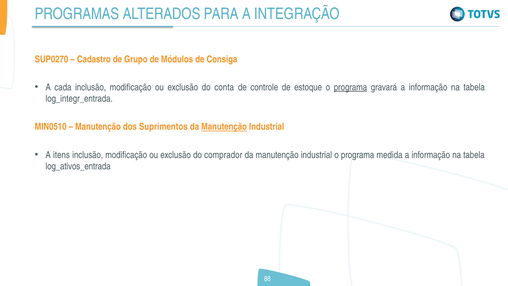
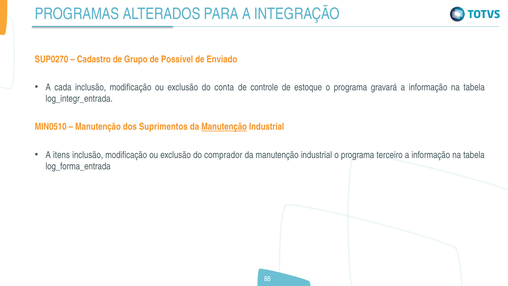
Módulos: Módulos -> Possível (177, 59)
Consiga: Consiga -> Enviado (222, 59)
programa underline: present -> none (350, 87)
medida: medida -> terceiro (390, 155)
log_ativos_entrada: log_ativos_entrada -> log_forma_entrada (78, 166)
